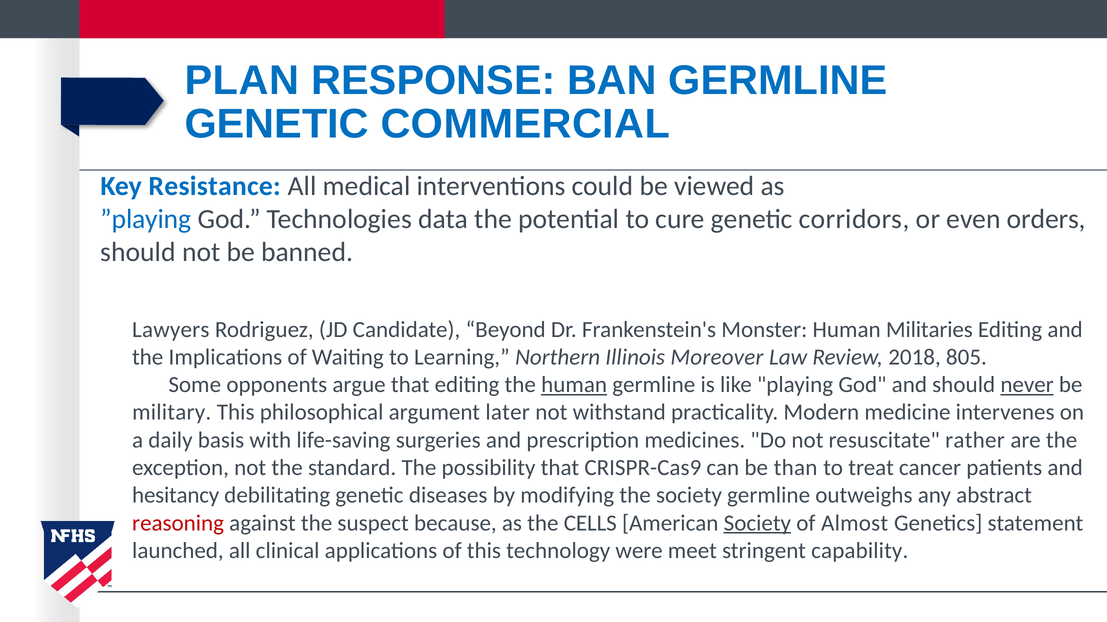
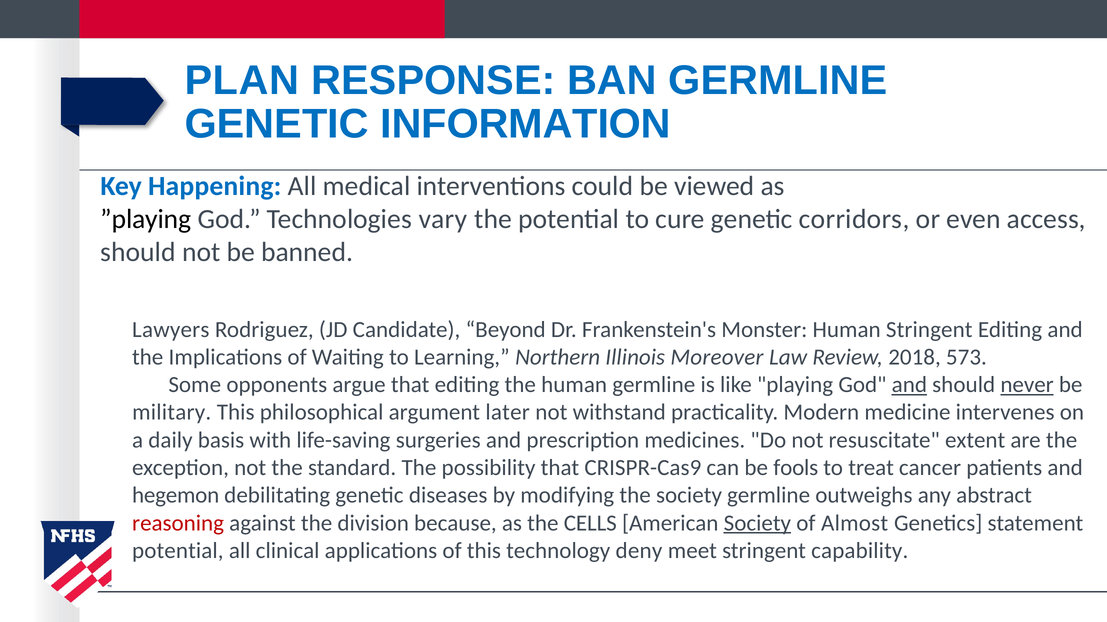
COMMERCIAL: COMMERCIAL -> INFORMATION (526, 124)
Resistance: Resistance -> Happening (215, 186)
”playing colour: blue -> black (146, 219)
data: data -> vary (443, 219)
orders: orders -> access (1046, 219)
Human Militaries: Militaries -> Stringent (929, 330)
805: 805 -> 573 (966, 357)
human underline: present -> none (574, 385)
and underline: none -> present (909, 385)
rather: rather -> extent (975, 441)
than: than -> fools (796, 468)
hesitancy: hesitancy -> hegemon (176, 496)
suspect: suspect -> division (373, 524)
launched: launched -> potential (178, 551)
were: were -> deny (639, 551)
